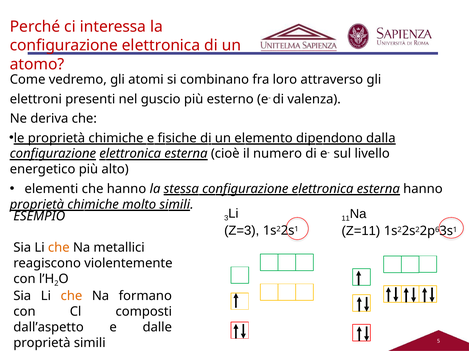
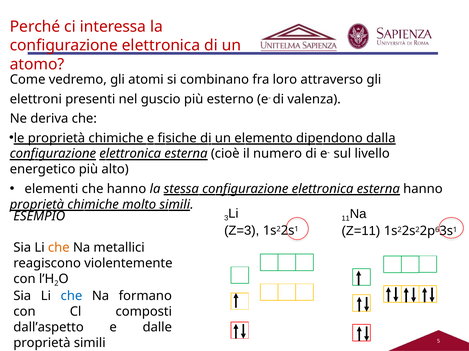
che colour: orange -> blue (71, 297)
